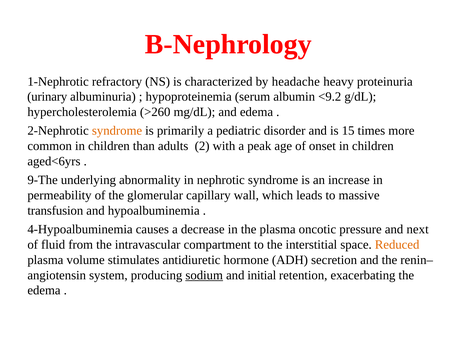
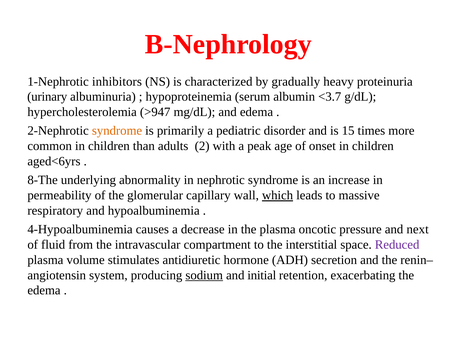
refractory: refractory -> inhibitors (117, 81)
headache: headache -> gradually (296, 81)
<9.2: <9.2 -> <3.7 (330, 97)
>260: >260 -> >947 (155, 112)
9-The: 9-The -> 8-The (43, 180)
which underline: none -> present (278, 195)
transfusion: transfusion -> respiratory (55, 210)
Reduced colour: orange -> purple (397, 244)
